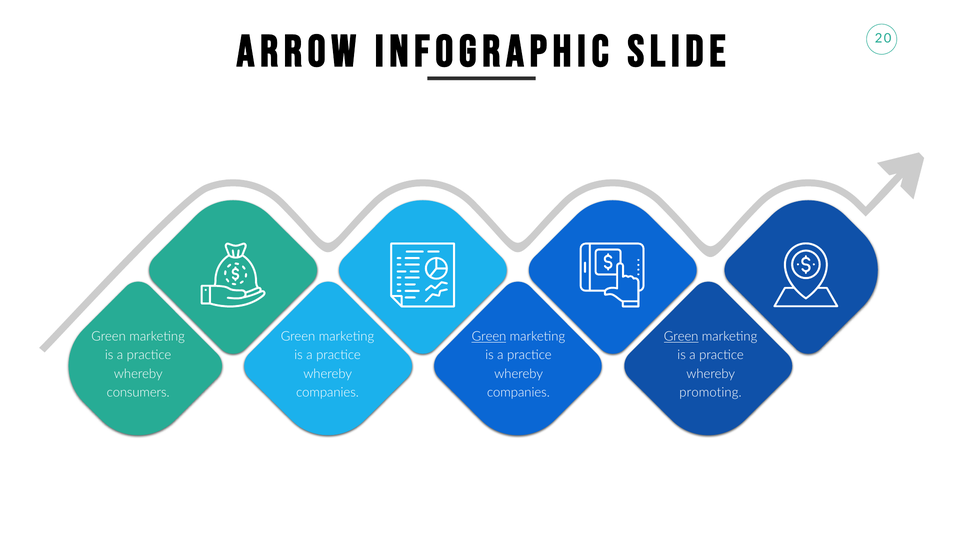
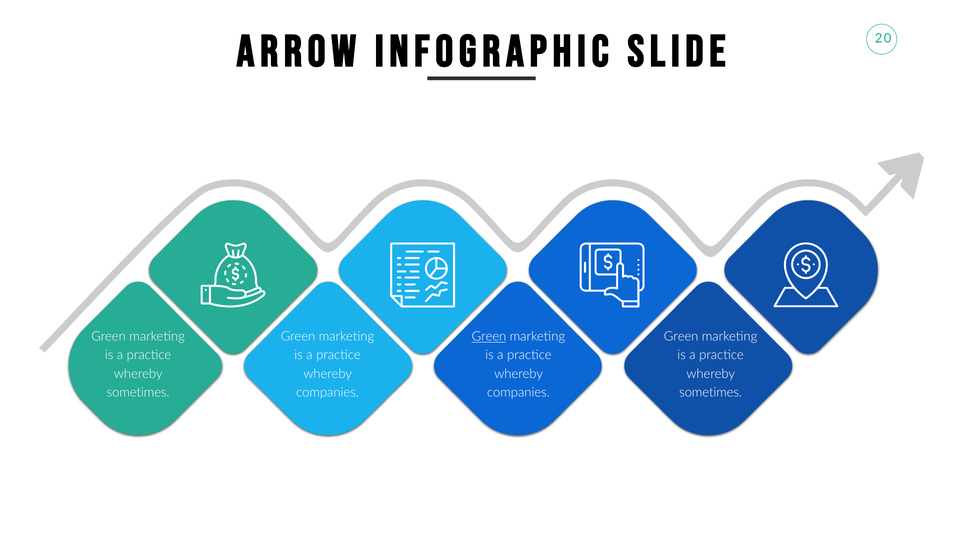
Green underline: present -> none (681, 337)
consumers: consumers -> sometimes (138, 392)
promoting: promoting -> sometimes (711, 392)
